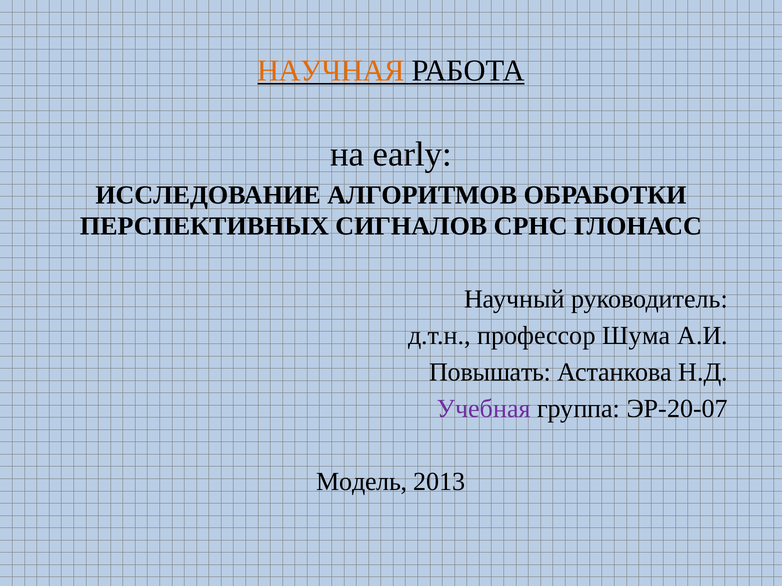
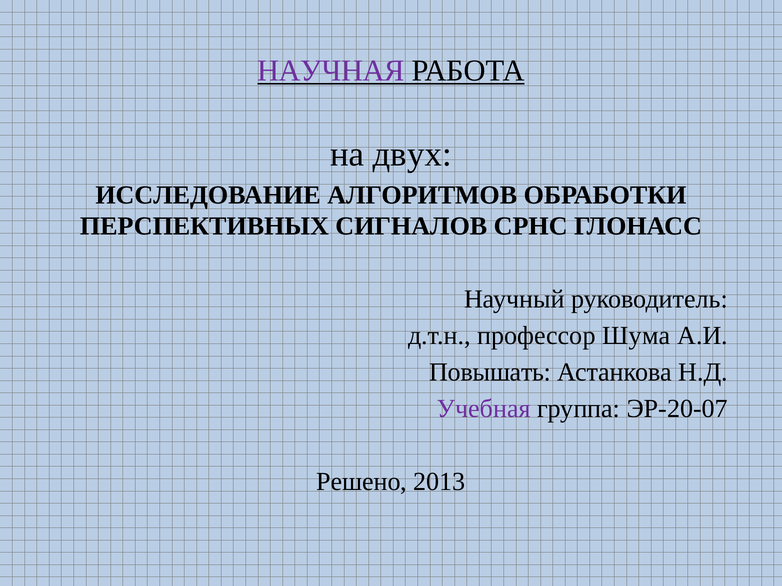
НАУЧНАЯ colour: orange -> purple (331, 71)
early: early -> двух (412, 154)
Модель: Модель -> Решено (362, 482)
